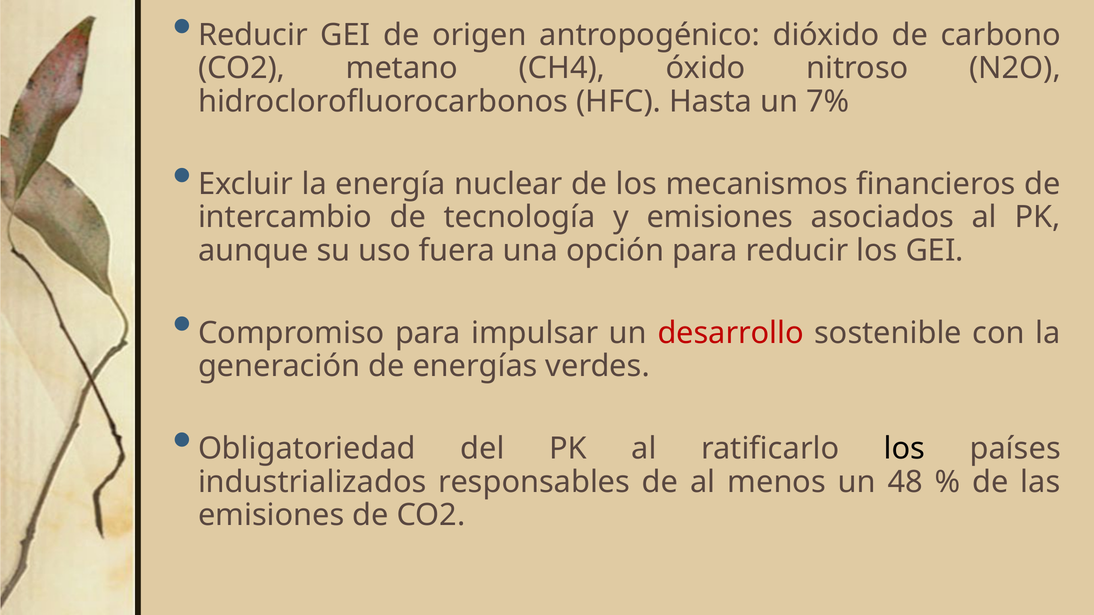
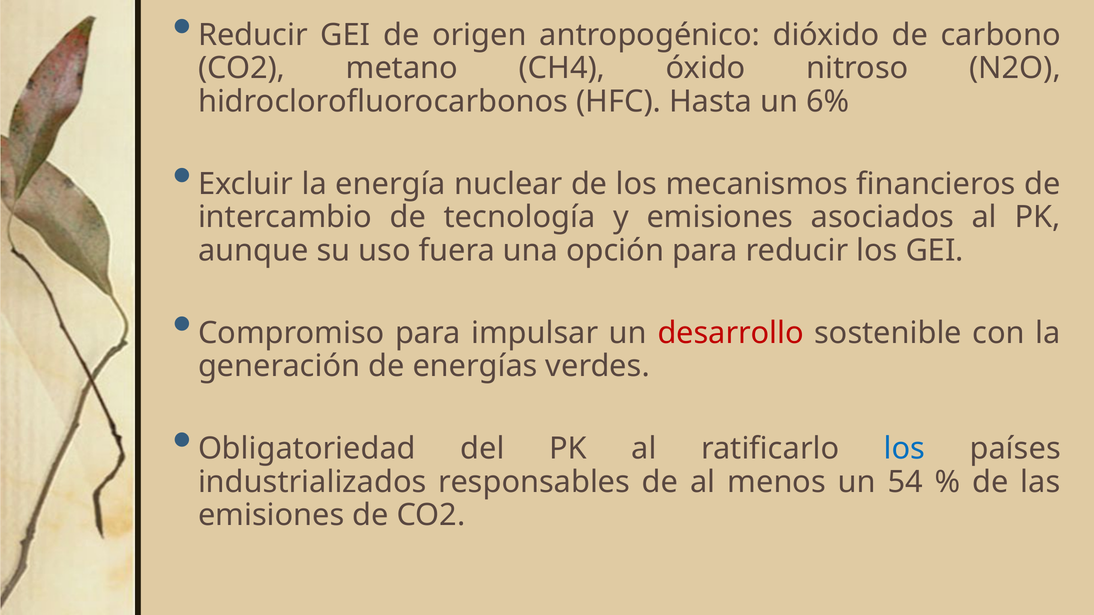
7%: 7% -> 6% (828, 102)
los colour: black -> blue (905, 449)
48: 48 -> 54 (905, 482)
